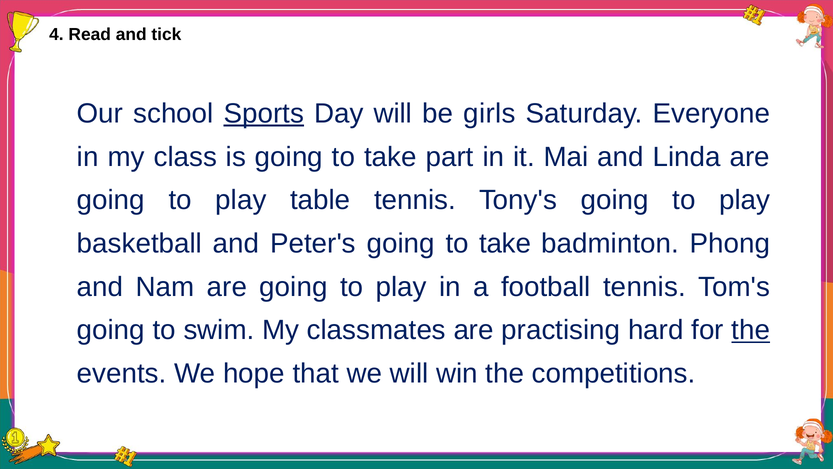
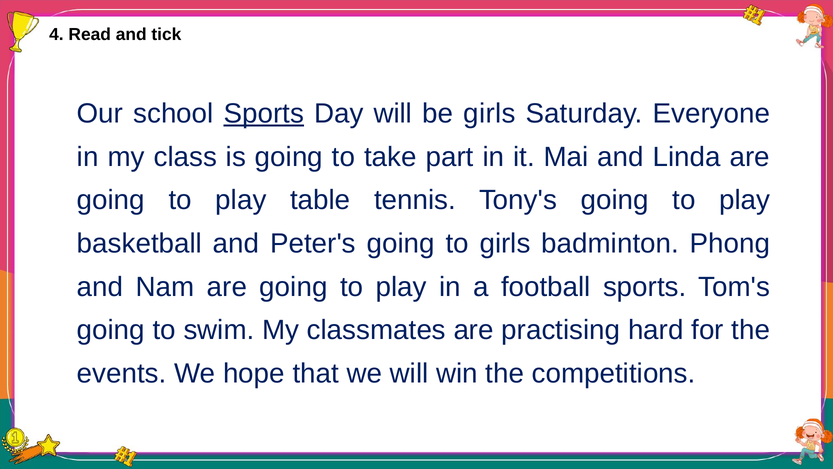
Peter's going to take: take -> girls (505, 243)
football tennis: tennis -> sports (645, 287)
the underline: present -> none (751, 330)
